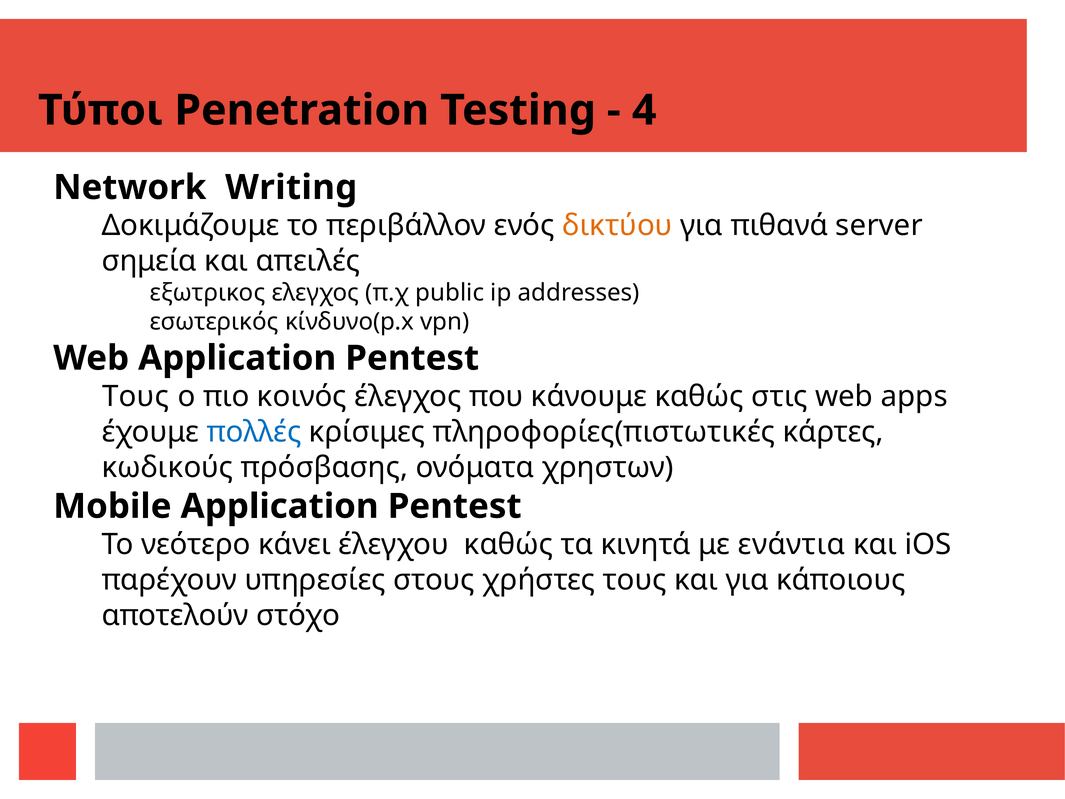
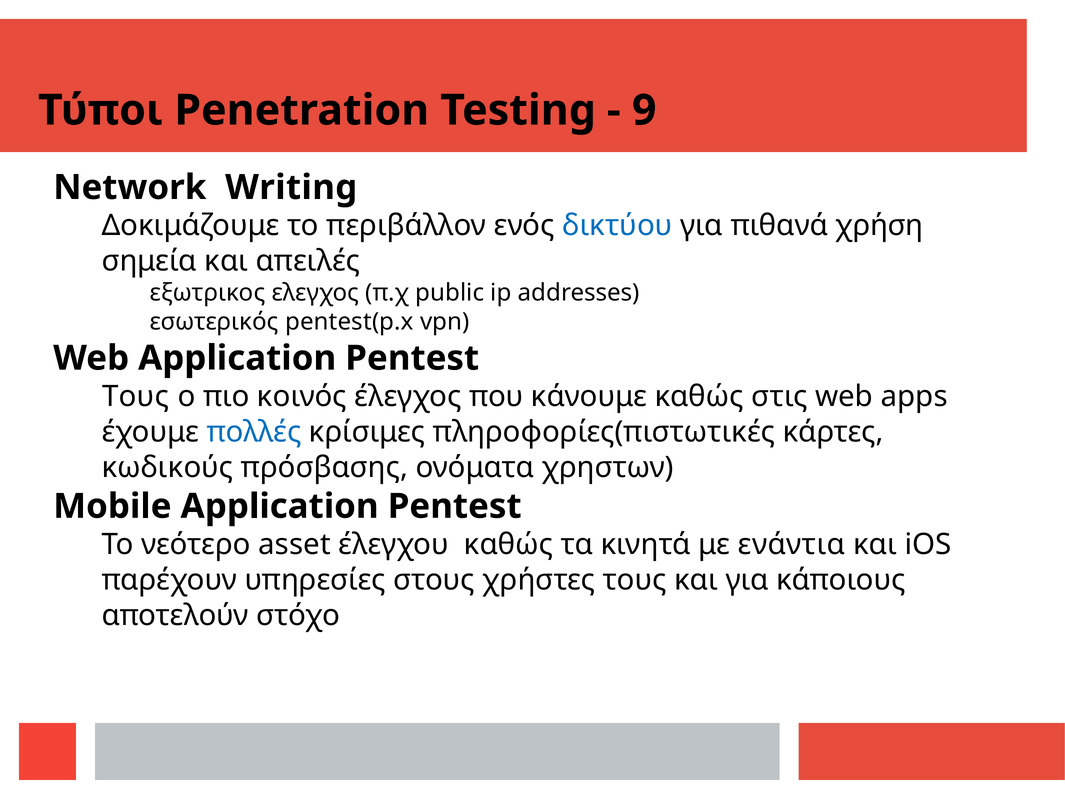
4: 4 -> 9 (644, 110)
δικτύου colour: orange -> blue (617, 226)
server: server -> χρήση (879, 226)
κίνδυνο(p.x: κίνδυνο(p.x -> pentest(p.x (349, 322)
κάνει: κάνει -> asset (294, 544)
